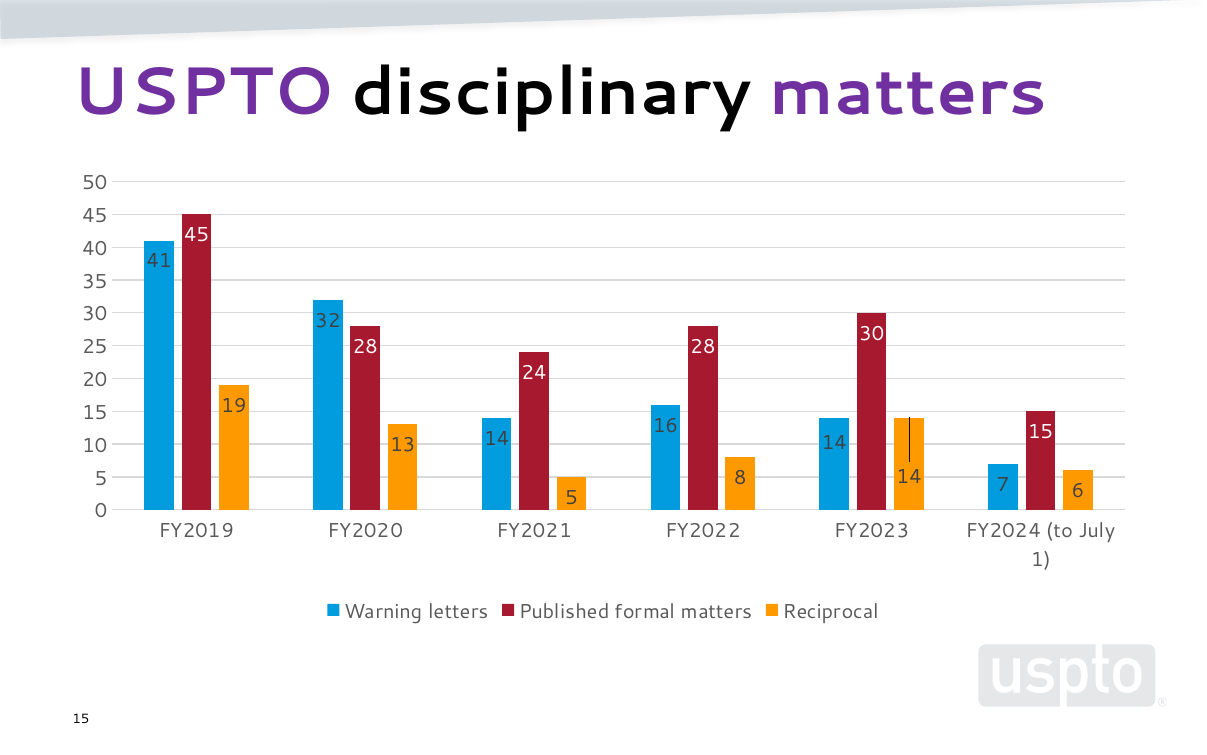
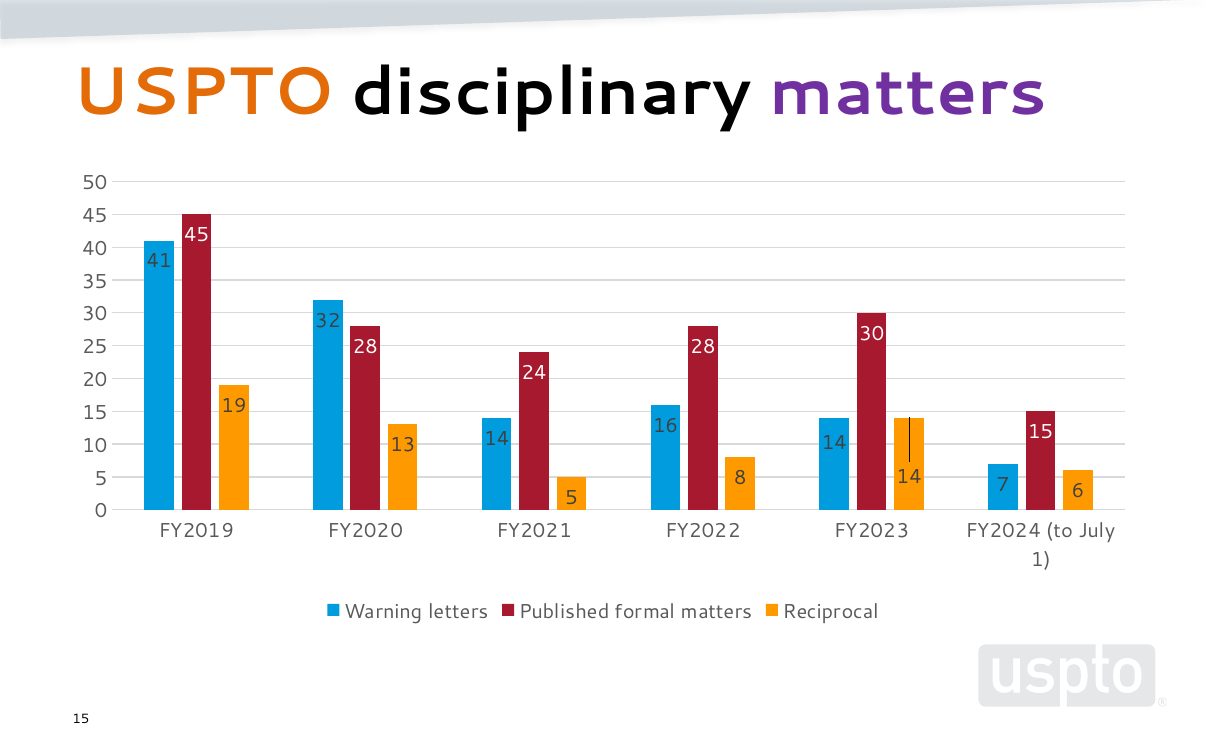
USPTO colour: purple -> orange (203, 92)
